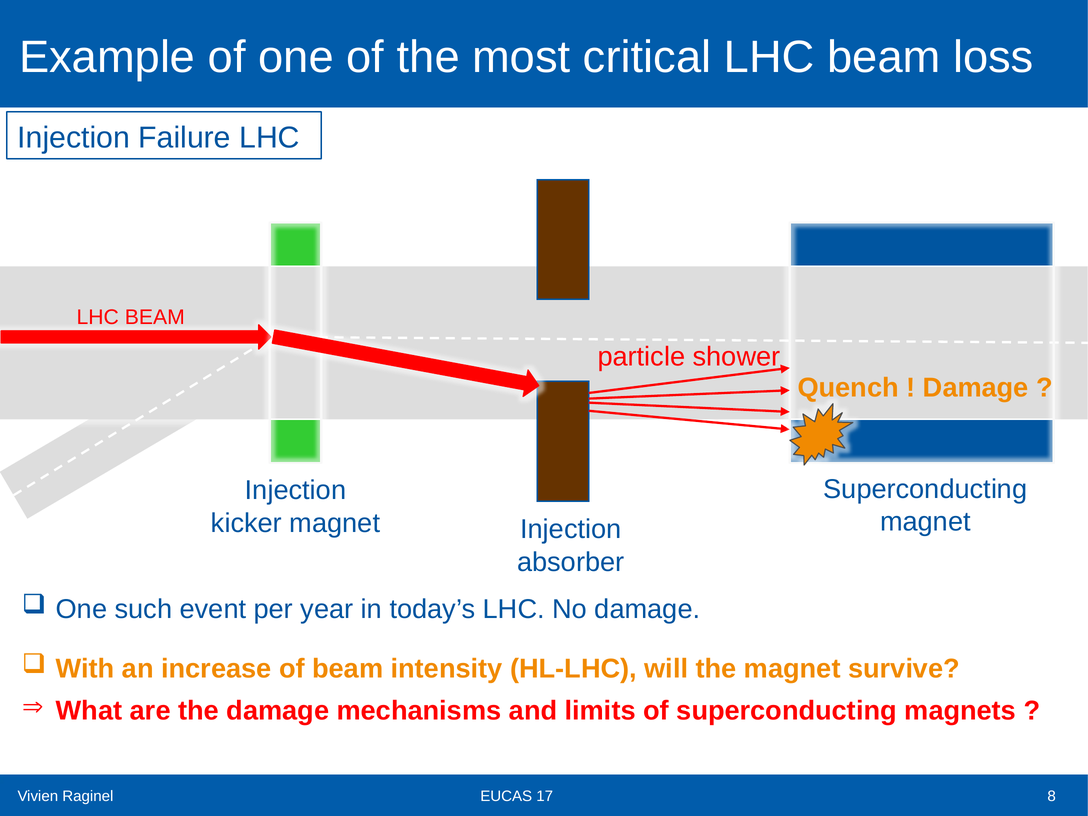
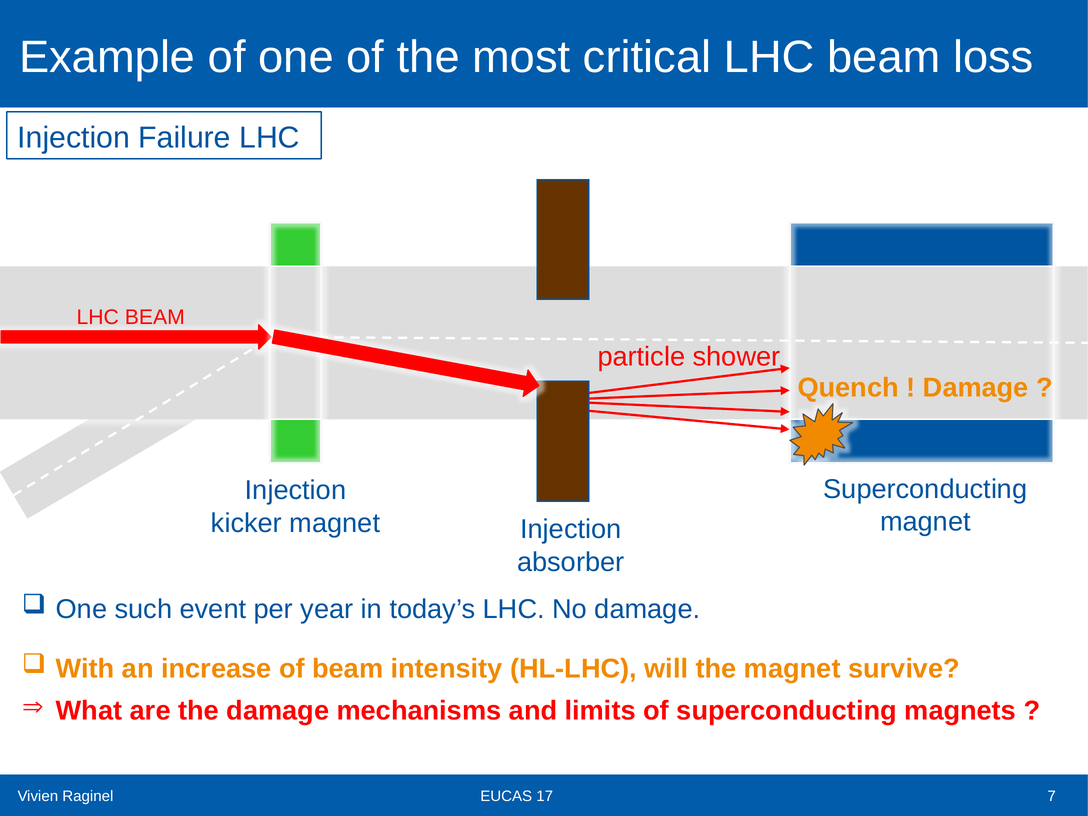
8: 8 -> 7 (1052, 796)
